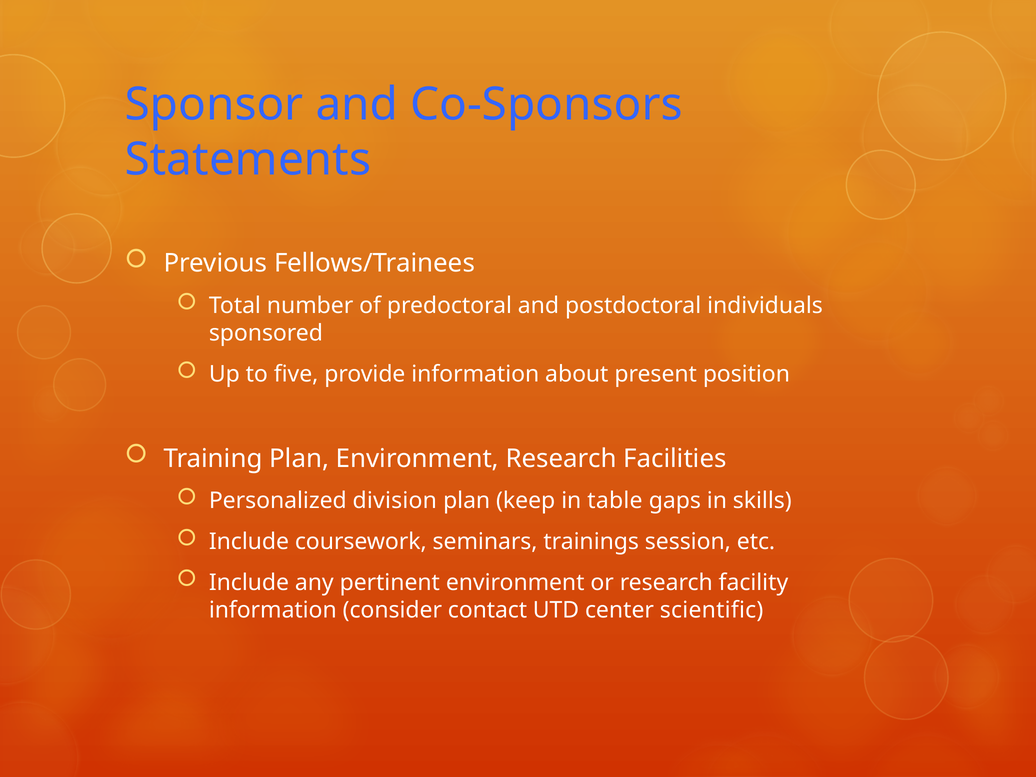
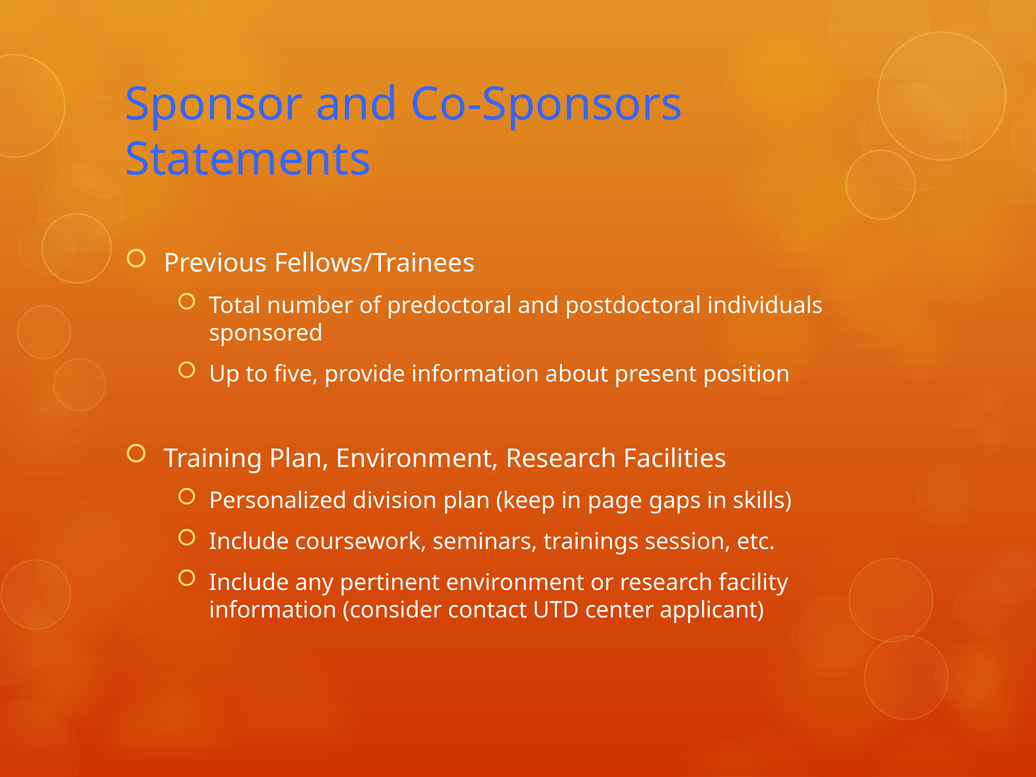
table: table -> page (615, 501)
scientific: scientific -> applicant (712, 610)
